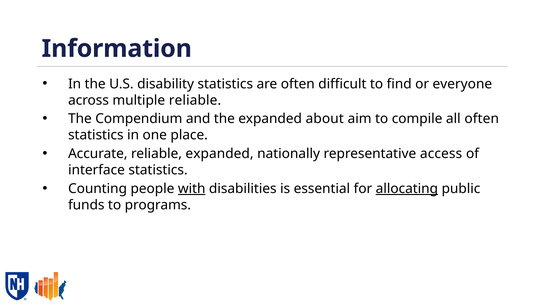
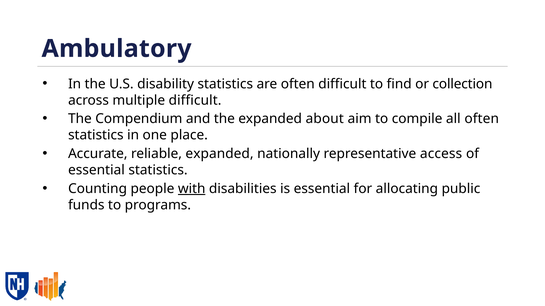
Information: Information -> Ambulatory (117, 49)
everyone: everyone -> collection (462, 84)
multiple reliable: reliable -> difficult (195, 100)
interface: interface -> essential (96, 170)
allocating underline: present -> none (407, 189)
